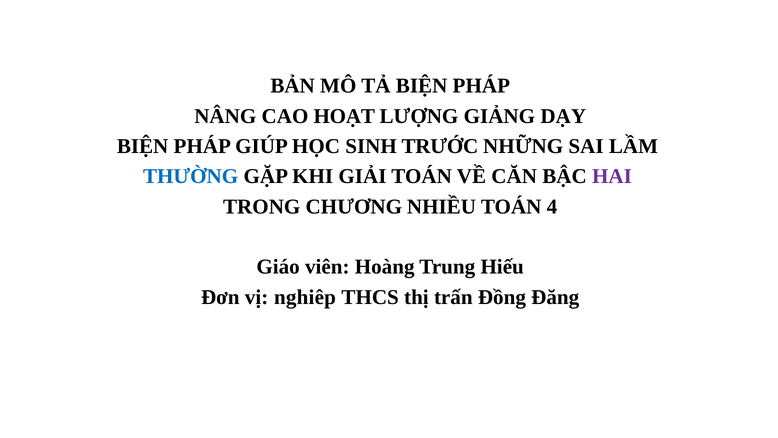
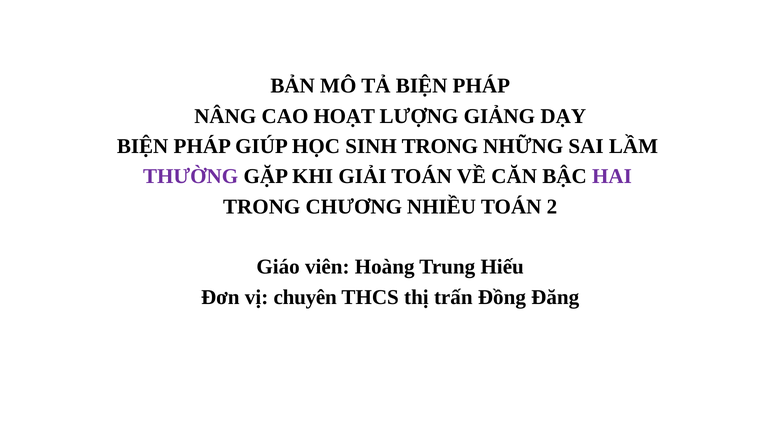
SINH TRƯỚC: TRƯỚC -> TRONG (440, 146)
THƯỜNG colour: blue -> purple (191, 176)
4: 4 -> 2 (552, 207)
nghiêp: nghiêp -> chuyên (305, 297)
